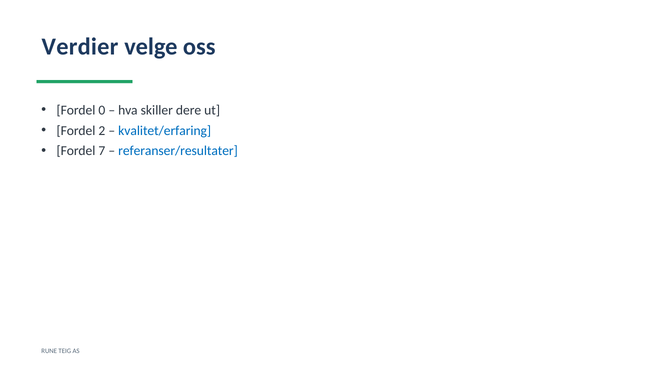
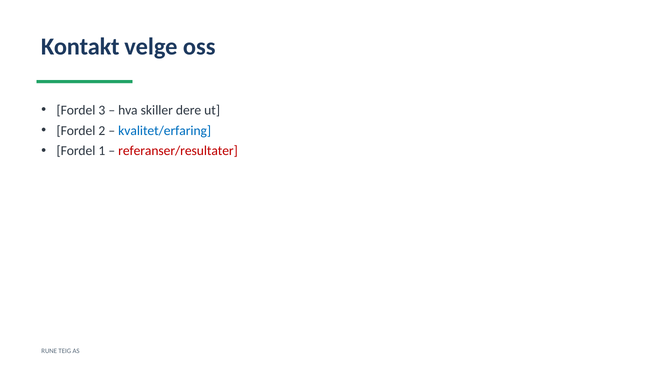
Verdier: Verdier -> Kontakt (80, 46)
0: 0 -> 3 (102, 110)
7: 7 -> 1 (102, 151)
referanser/resultater colour: blue -> red (178, 151)
